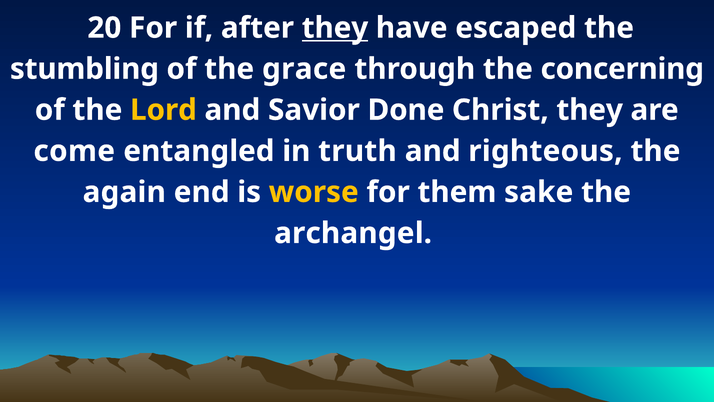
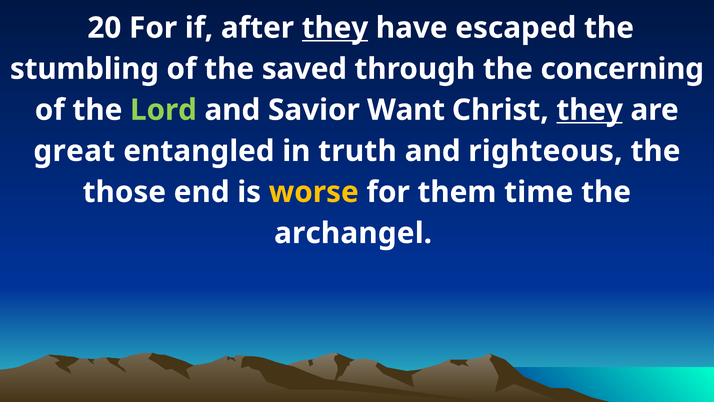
grace: grace -> saved (304, 69)
Lord colour: yellow -> light green (163, 110)
Done: Done -> Want (406, 110)
they underline: none -> present (590, 110)
come: come -> great (74, 151)
again: again -> those (124, 192)
sake: sake -> time (539, 192)
